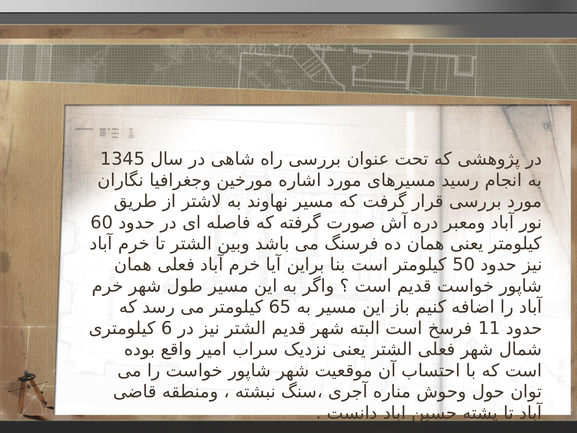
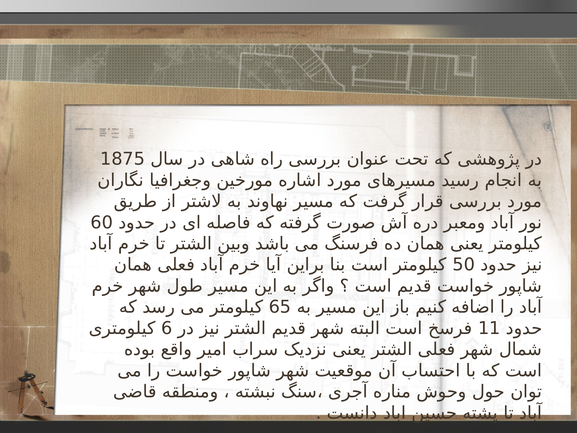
1345: 1345 -> 1875 (123, 159)
